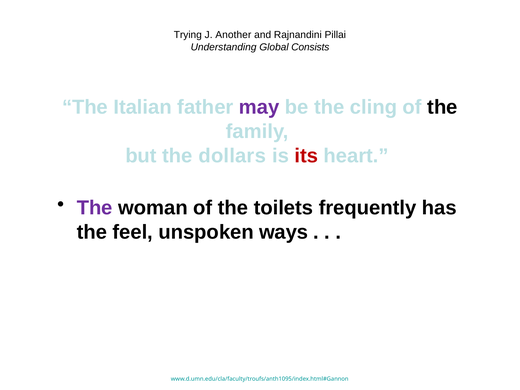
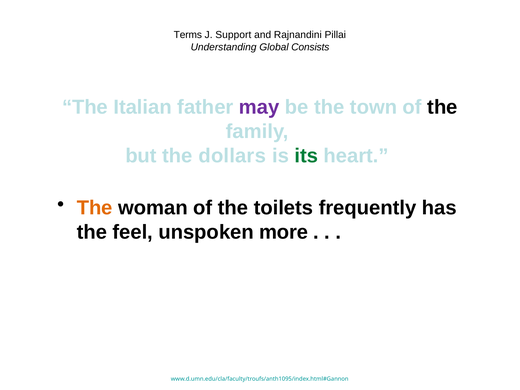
Trying: Trying -> Terms (188, 35)
Another: Another -> Support (233, 35)
cling: cling -> town (374, 107)
its colour: red -> green (306, 156)
The colour: purple -> orange (95, 208)
ways: ways -> more (284, 232)
